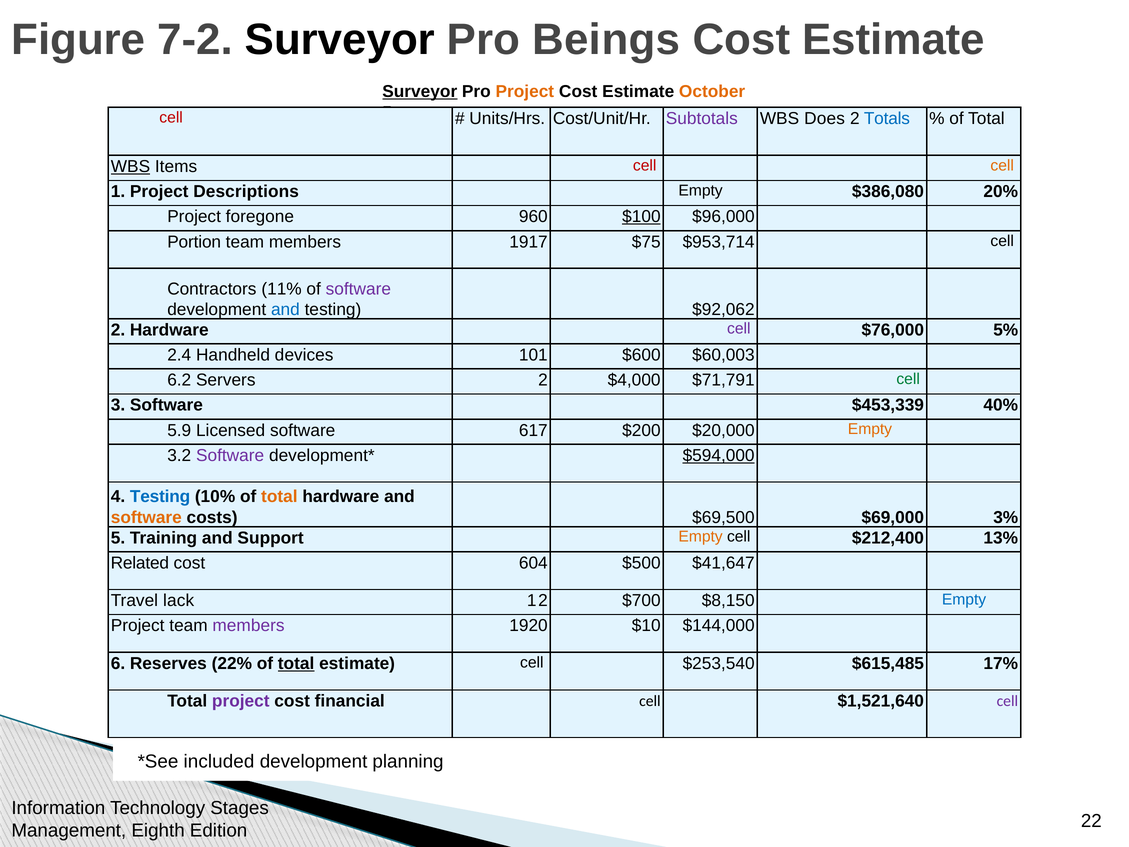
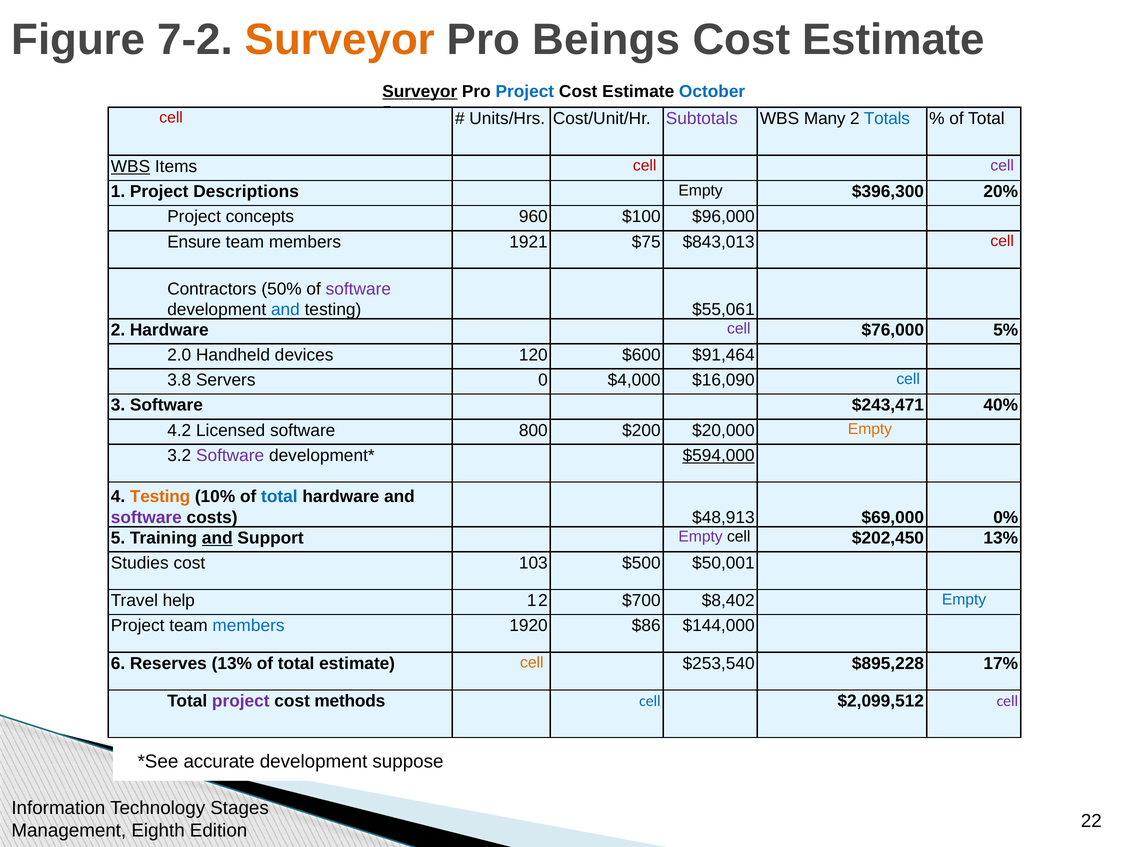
Surveyor colour: black -> orange (340, 40)
Project colour: orange -> blue (525, 92)
October colour: orange -> blue (712, 92)
Does: Does -> Many (825, 119)
cell colour: orange -> purple (1002, 165)
$386,080: $386,080 -> $396,300 (888, 192)
foregone: foregone -> concepts (260, 217)
$100 underline: present -> none (641, 217)
Portion: Portion -> Ensure (194, 242)
1917: 1917 -> 1921 (529, 242)
$953,714: $953,714 -> $843,013 (719, 242)
cell colour: black -> red (1002, 241)
11%: 11% -> 50% (282, 289)
$92,062: $92,062 -> $55,061 (723, 309)
2.4: 2.4 -> 2.0 (179, 355)
101: 101 -> 120 (533, 355)
$60,003: $60,003 -> $91,464 (723, 355)
6.2: 6.2 -> 3.8 (179, 380)
Servers 2: 2 -> 0 (543, 380)
$71,791: $71,791 -> $16,090 (723, 380)
cell colour: green -> blue (908, 379)
$453,339: $453,339 -> $243,471 (888, 405)
5.9: 5.9 -> 4.2 (179, 430)
617: 617 -> 800 (533, 430)
Testing colour: blue -> orange (160, 497)
total colour: orange -> blue (279, 497)
software colour: orange -> purple (146, 517)
$69,500: $69,500 -> $48,913 (723, 517)
3%: 3% -> 0% (1006, 517)
and underline: none -> present (217, 538)
Empty colour: orange -> purple (701, 537)
$212,400: $212,400 -> $202,450 (888, 538)
Related: Related -> Studies (140, 563)
604: 604 -> 103 (533, 563)
$41,647: $41,647 -> $50,001 (723, 563)
lack: lack -> help (179, 601)
$8,150: $8,150 -> $8,402 (728, 601)
members colour: purple -> blue (249, 626)
$10: $10 -> $86 (646, 626)
Reserves 22%: 22% -> 13% (232, 663)
total underline: present -> none (296, 663)
cell colour: black -> orange (532, 662)
$615,485: $615,485 -> $895,228 (888, 663)
financial: financial -> methods (350, 701)
cell colour: black -> blue (650, 701)
$1,521,640: $1,521,640 -> $2,099,512 (881, 701)
included: included -> accurate (219, 762)
planning: planning -> suppose (408, 762)
